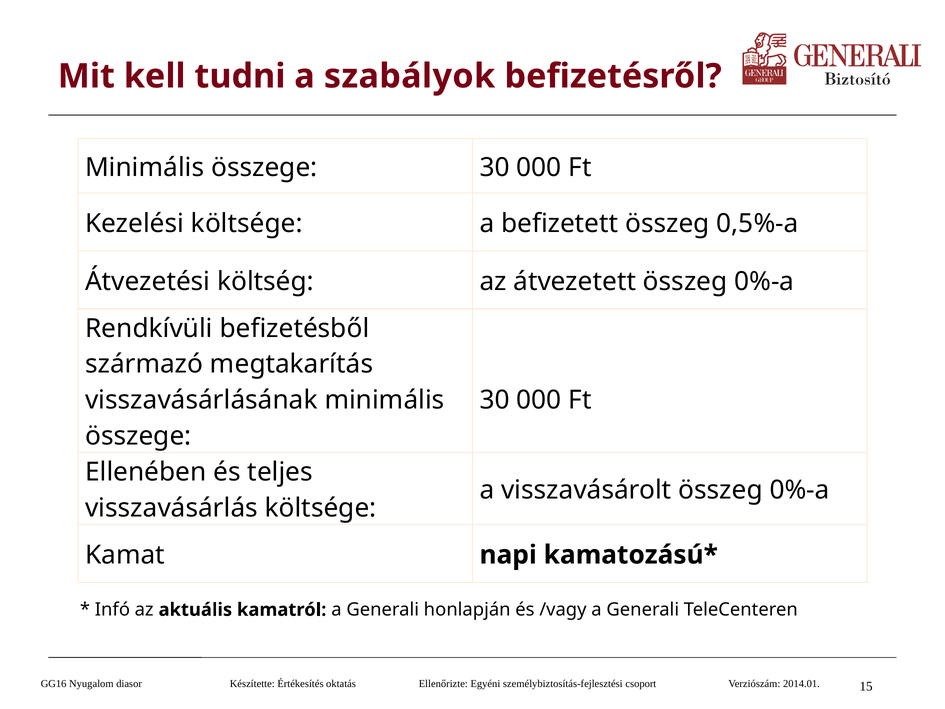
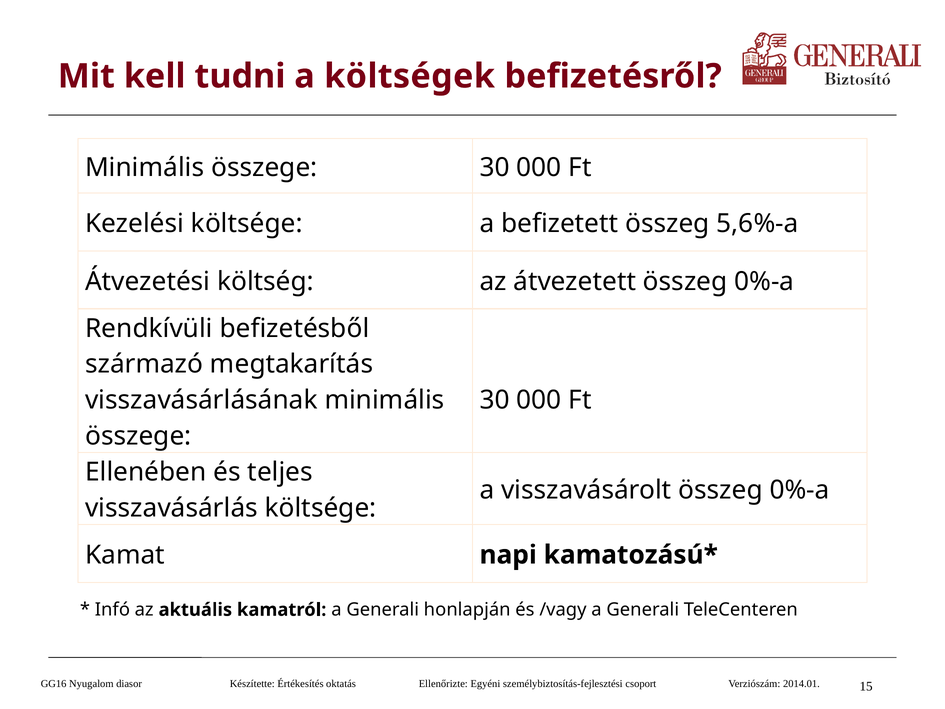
szabályok: szabályok -> költségek (410, 76)
0,5%-a: 0,5%-a -> 5,6%-a (757, 223)
